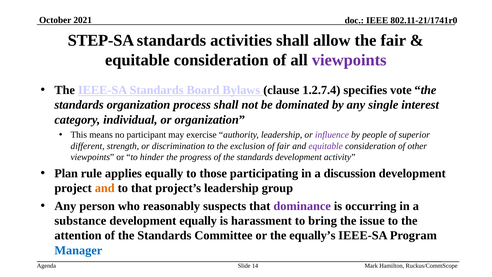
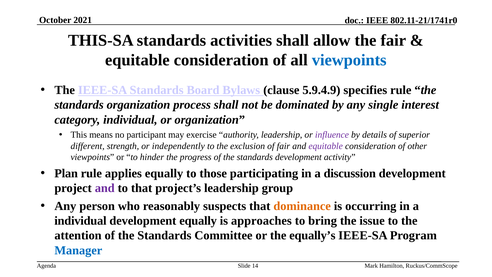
STEP-SA: STEP-SA -> THIS-SA (101, 40)
viewpoints colour: purple -> blue (349, 60)
1.2.7.4: 1.2.7.4 -> 5.9.4.9 (321, 90)
specifies vote: vote -> rule (401, 90)
people: people -> details (375, 135)
discrimination: discrimination -> independently (178, 146)
and colour: orange -> purple (105, 188)
dominance colour: purple -> orange (302, 206)
substance: substance -> individual (80, 221)
harassment: harassment -> approaches (261, 221)
